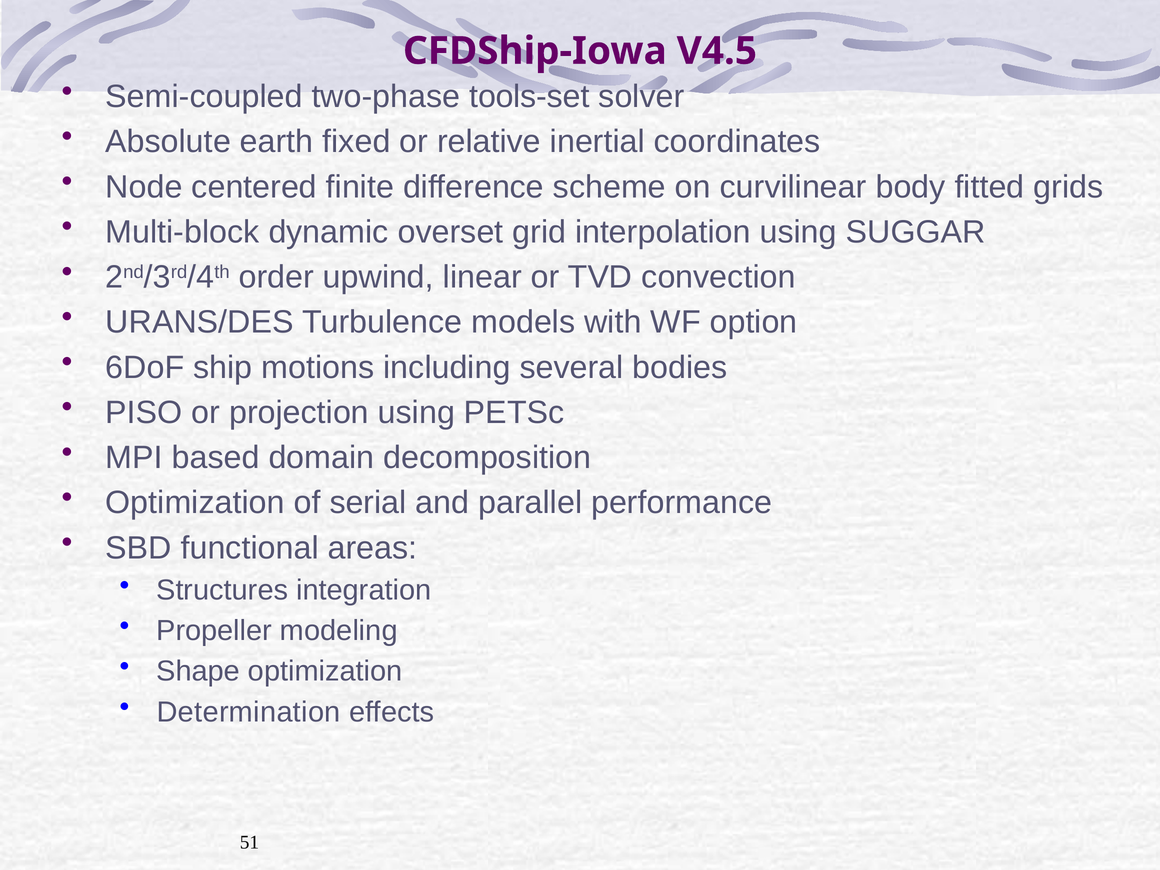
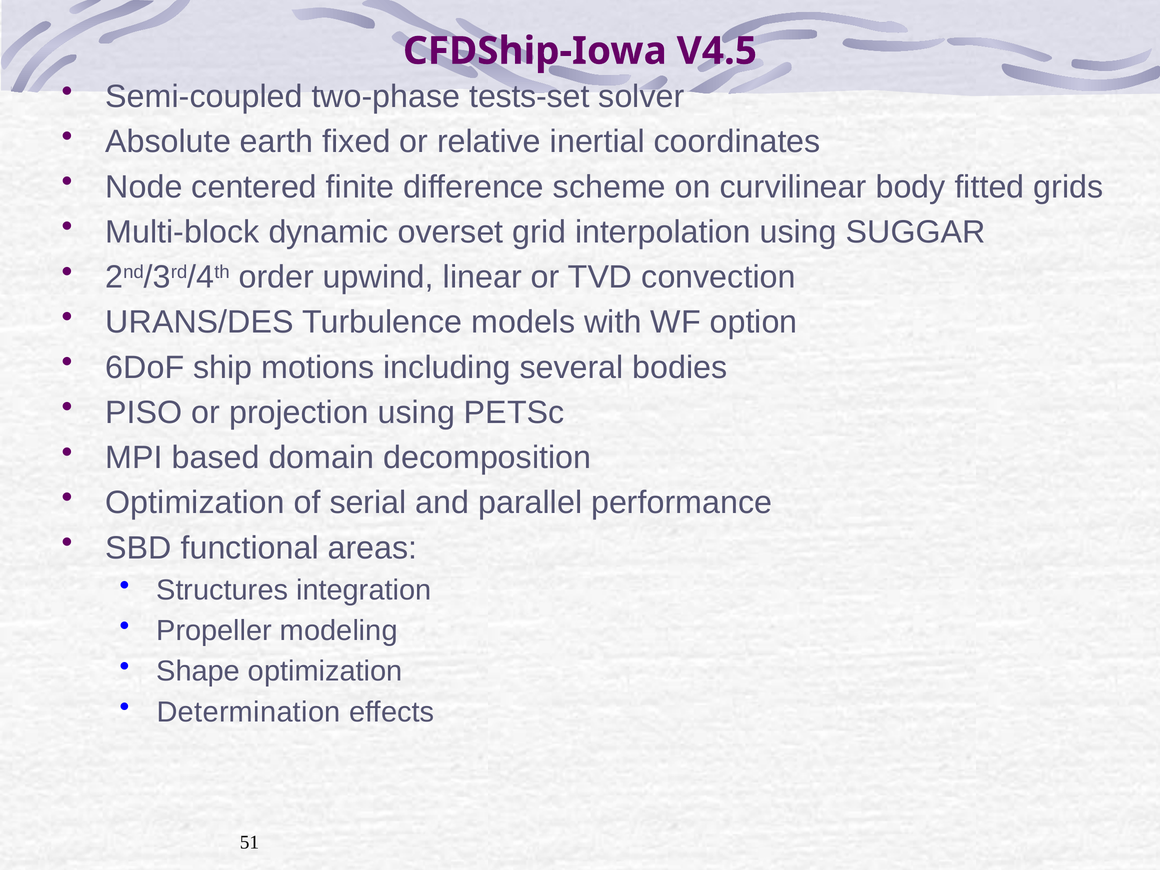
tools-set: tools-set -> tests-set (529, 97)
